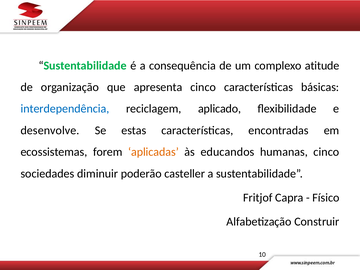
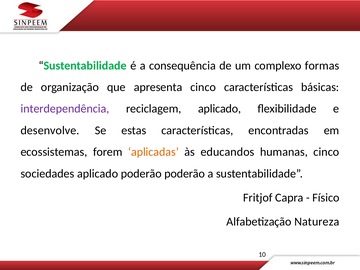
atitude: atitude -> formas (322, 66)
interdependência colour: blue -> purple (65, 109)
sociedades diminuir: diminuir -> aplicado (98, 174)
poderão casteller: casteller -> poderão (185, 174)
Construir: Construir -> Natureza (317, 222)
